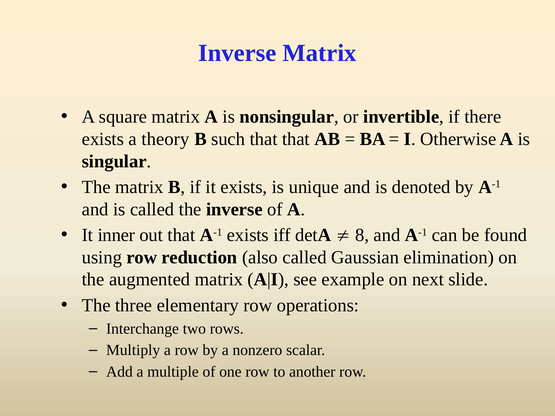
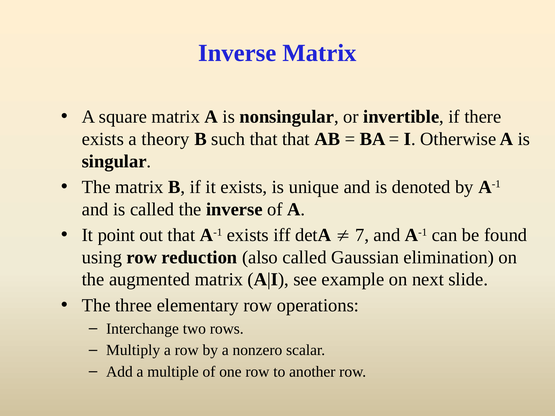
inner: inner -> point (116, 235)
8: 8 -> 7 (362, 235)
